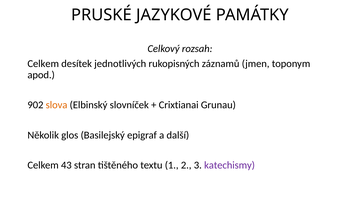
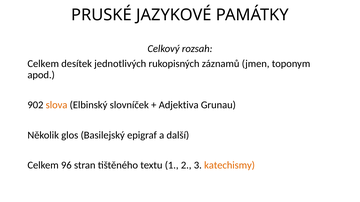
Crixtianai: Crixtianai -> Adjektiva (179, 105)
43: 43 -> 96 (66, 166)
katechismy colour: purple -> orange (230, 166)
